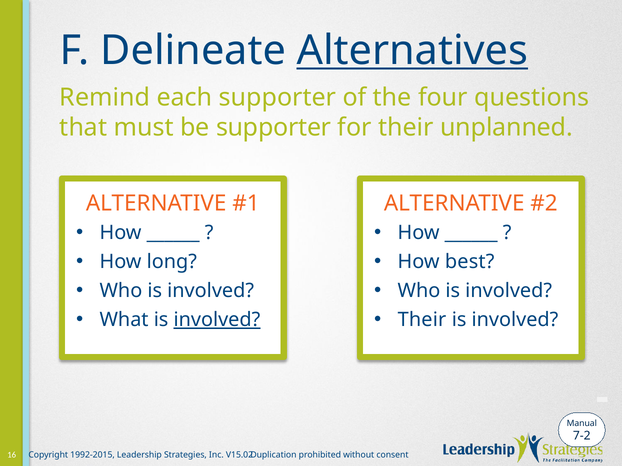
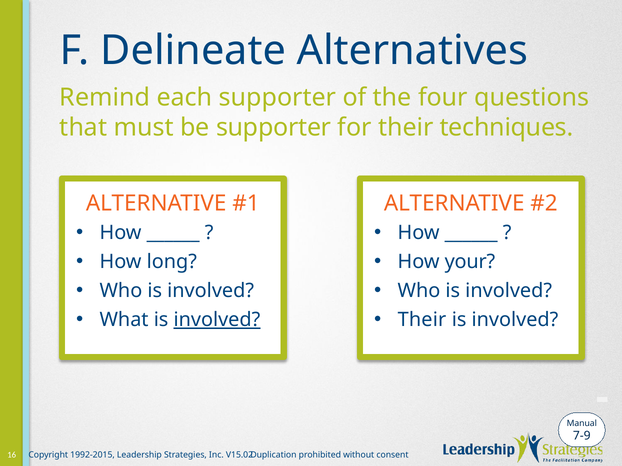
Alternatives underline: present -> none (412, 51)
unplanned: unplanned -> techniques (507, 128)
best: best -> your (470, 262)
7-2: 7-2 -> 7-9 (582, 436)
